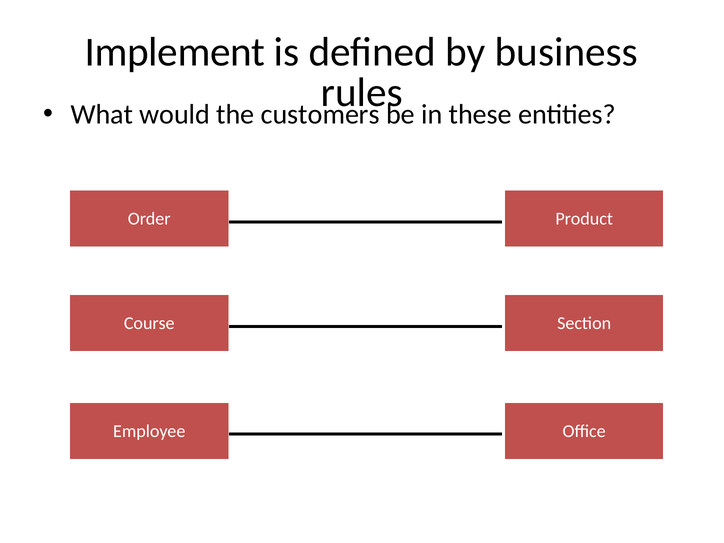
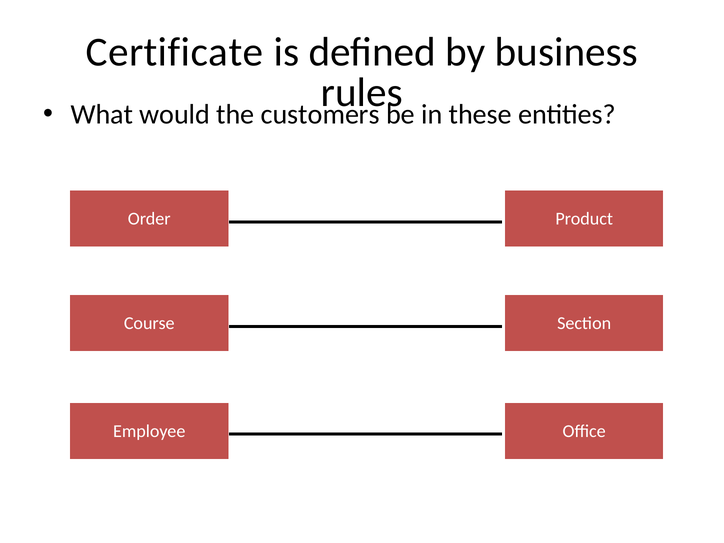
Implement: Implement -> Certificate (175, 52)
